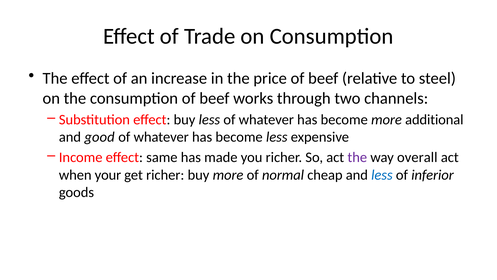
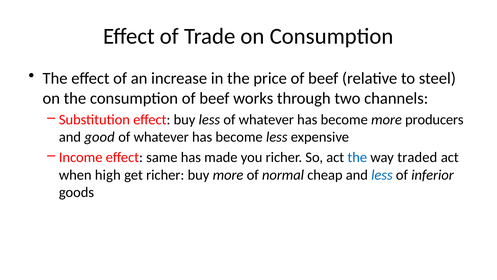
additional: additional -> producers (434, 119)
the colour: purple -> blue (357, 157)
overall: overall -> traded (417, 157)
your: your -> high (108, 175)
